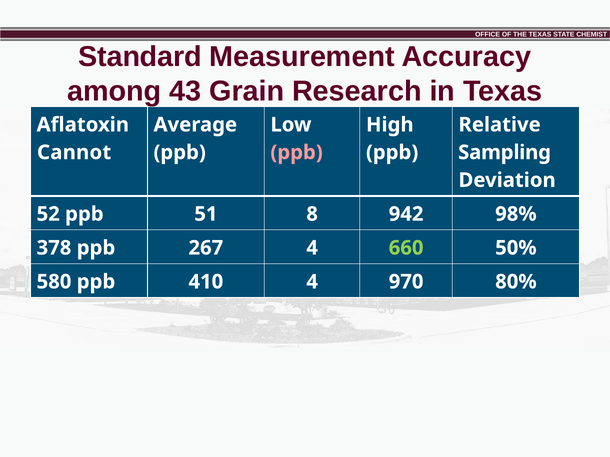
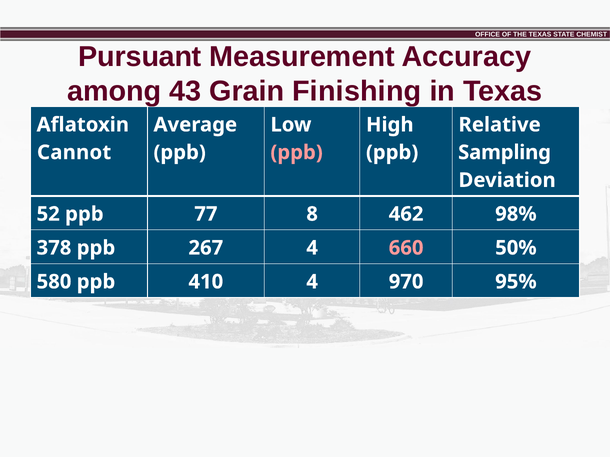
Standard: Standard -> Pursuant (140, 57)
Research: Research -> Finishing (357, 91)
51: 51 -> 77 (206, 214)
942: 942 -> 462 (406, 214)
660 colour: light green -> pink (406, 248)
80%: 80% -> 95% (516, 282)
